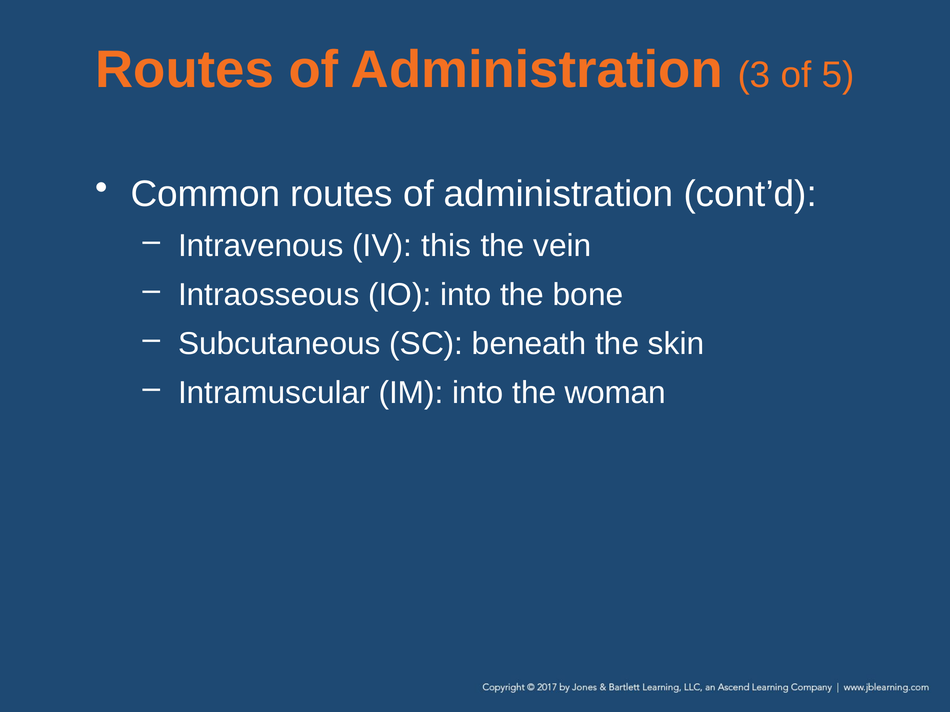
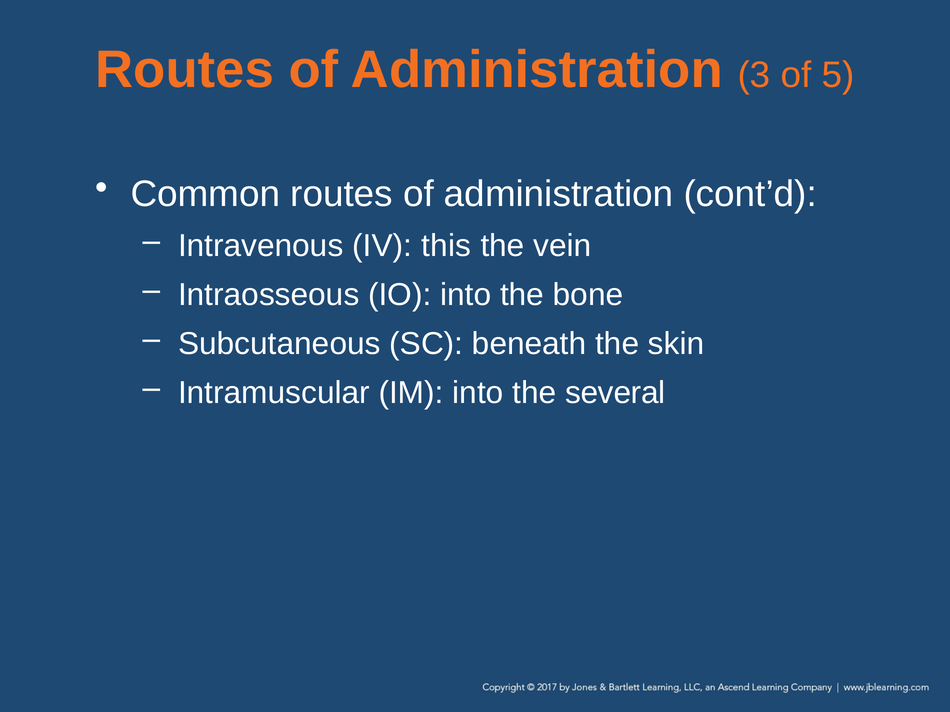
woman: woman -> several (615, 393)
